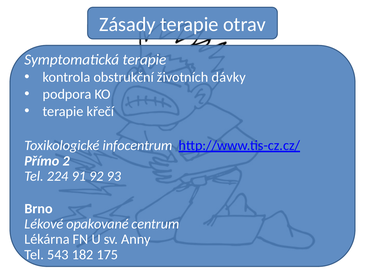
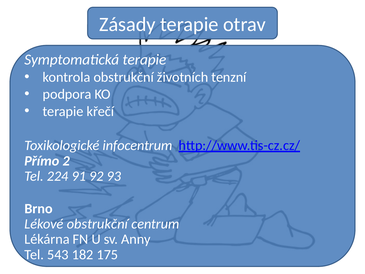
dávky: dávky -> tenzní (229, 77)
Lékové opakované: opakované -> obstrukční (97, 224)
